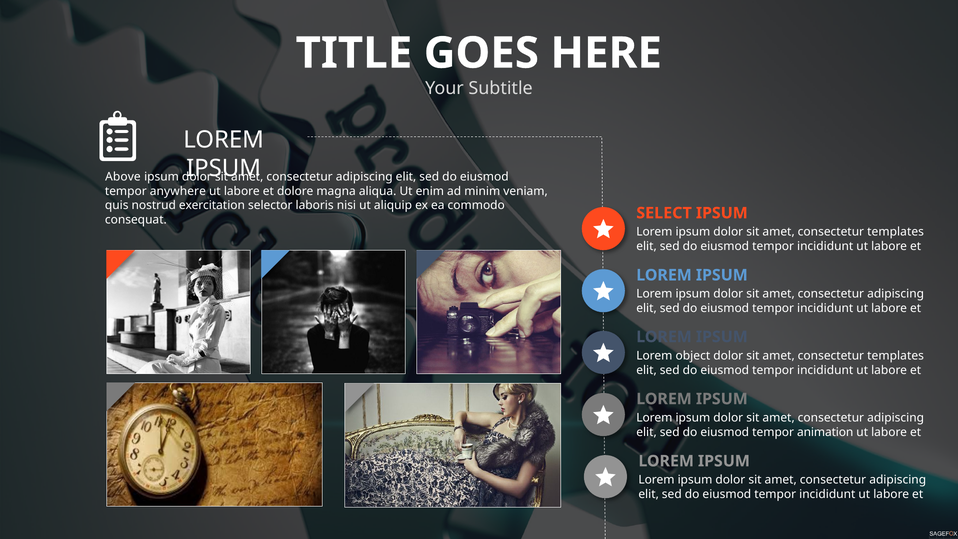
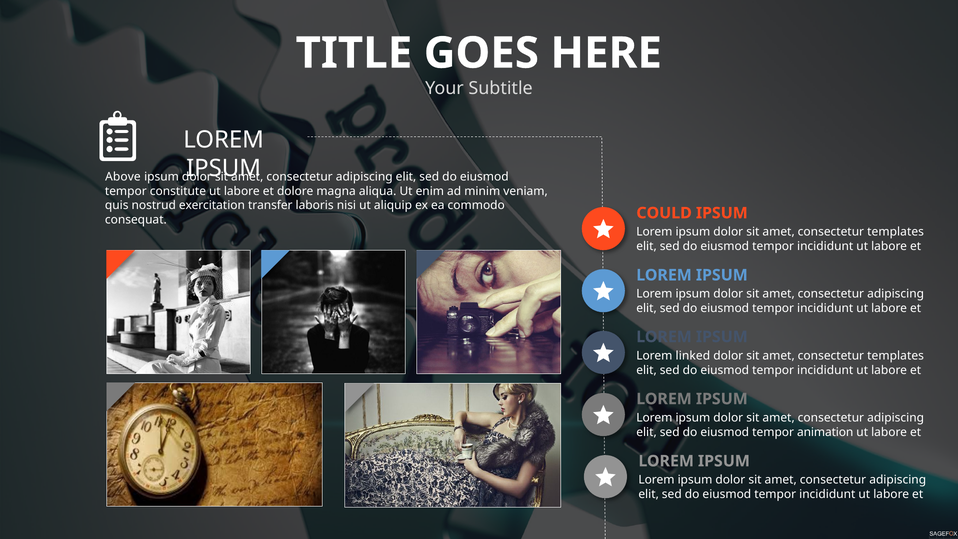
anywhere: anywhere -> constitute (178, 191)
selector: selector -> transfer (270, 205)
SELECT: SELECT -> COULD (664, 213)
object: object -> linked (693, 356)
